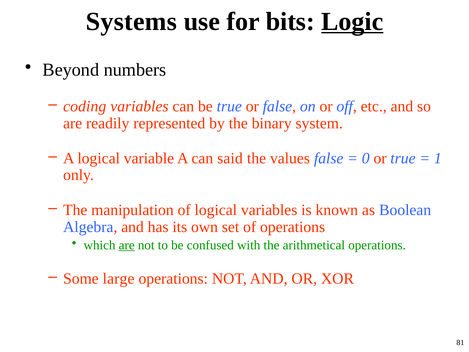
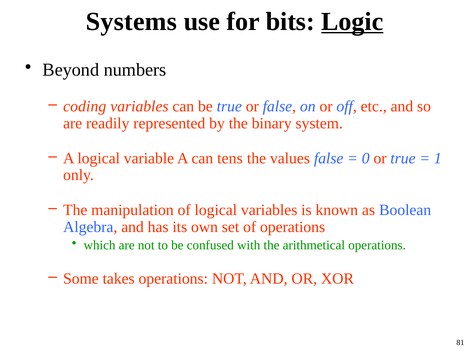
said: said -> tens (230, 158)
are underline: present -> none (127, 245)
large: large -> takes (119, 279)
